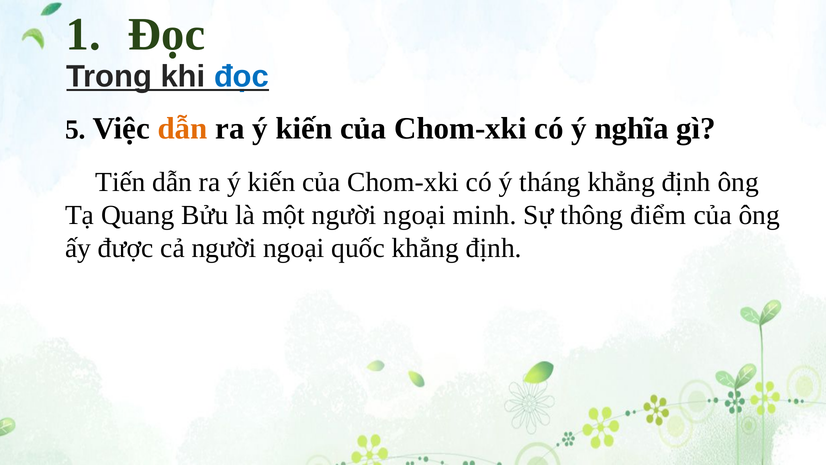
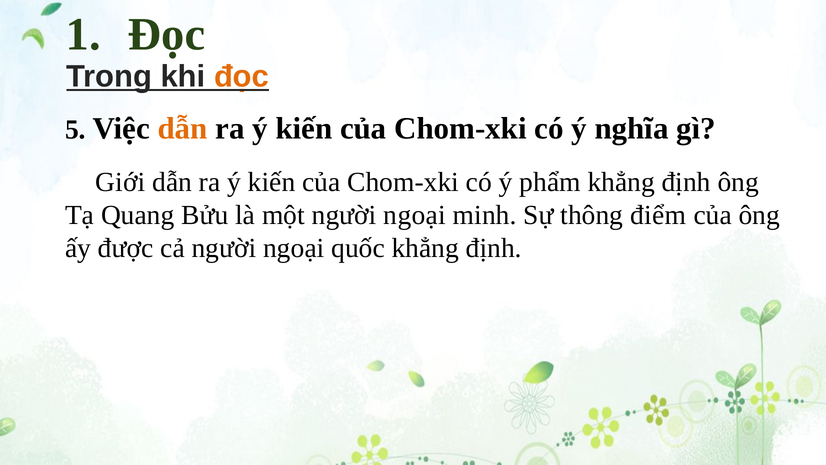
đọc colour: blue -> orange (242, 76)
Tiến: Tiến -> Giới (120, 182)
tháng: tháng -> phẩm (550, 182)
